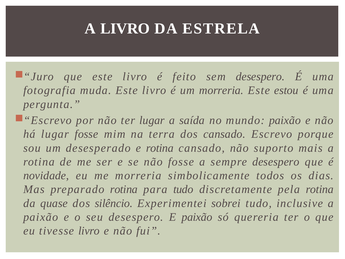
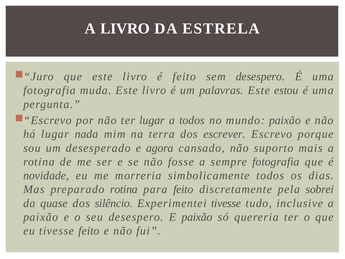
um morreria: morreria -> palavras (221, 90)
a saída: saída -> todos (192, 120)
lugar fosse: fosse -> nada (86, 134)
dos cansado: cansado -> escrever (224, 134)
e rotina: rotina -> agora (160, 148)
sempre desespero: desespero -> fotografia (276, 162)
para tudo: tudo -> feito (183, 189)
pela rotina: rotina -> sobrei (320, 189)
Experimentei sobrei: sobrei -> tivesse (226, 203)
tivesse livro: livro -> feito (89, 231)
